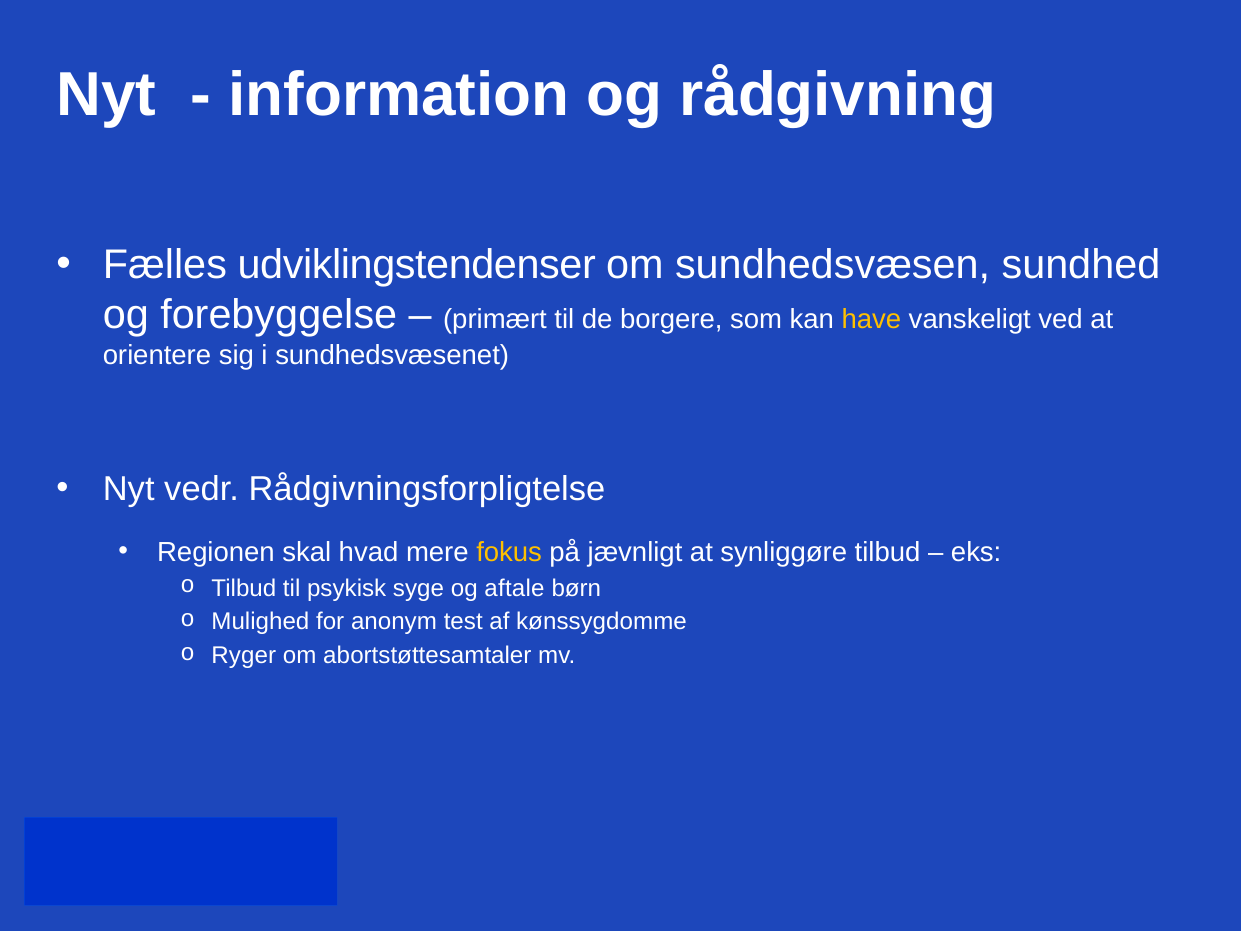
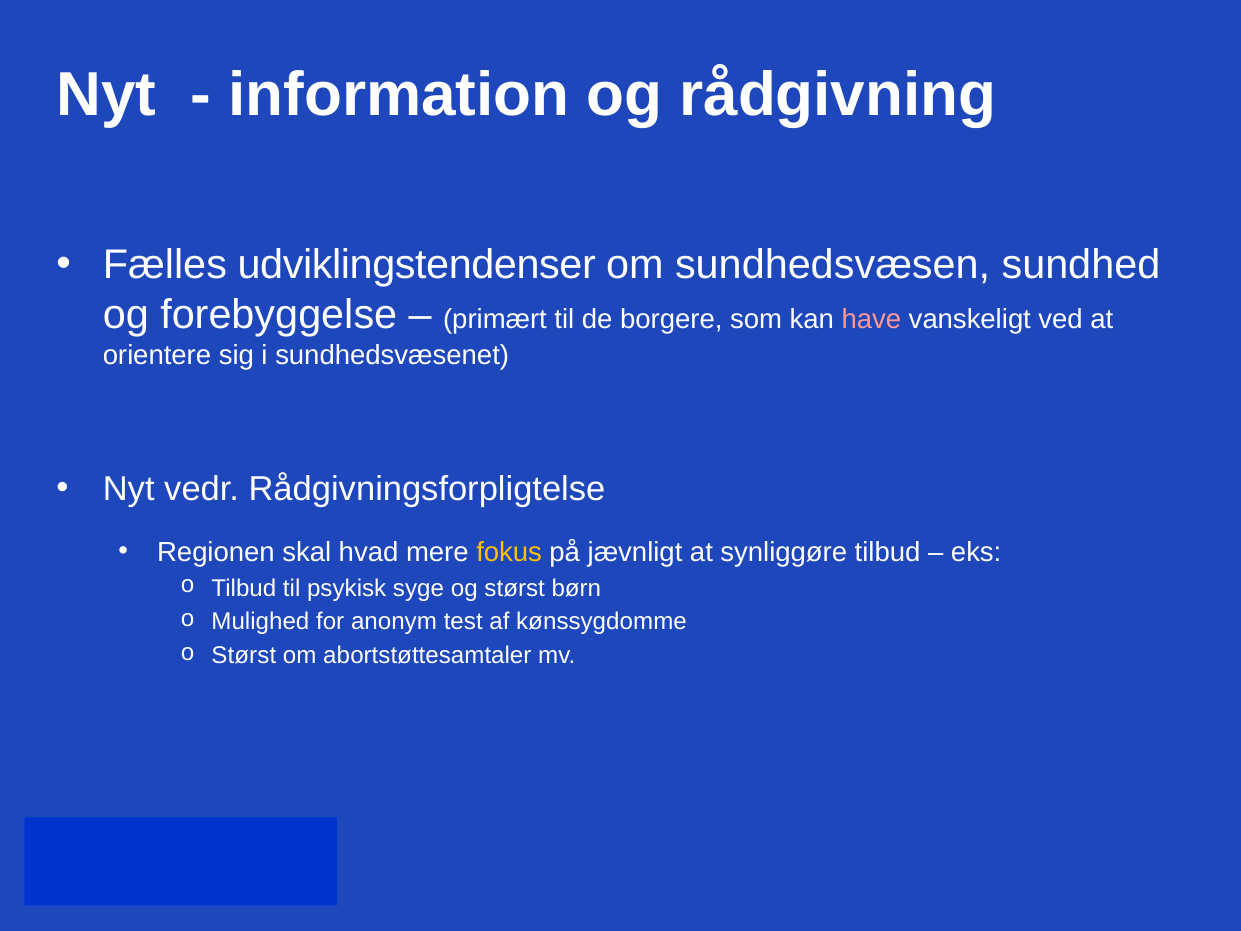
have colour: yellow -> pink (871, 319)
og aftale: aftale -> størst (515, 588)
Ryger: Ryger -> Størst (244, 656)
